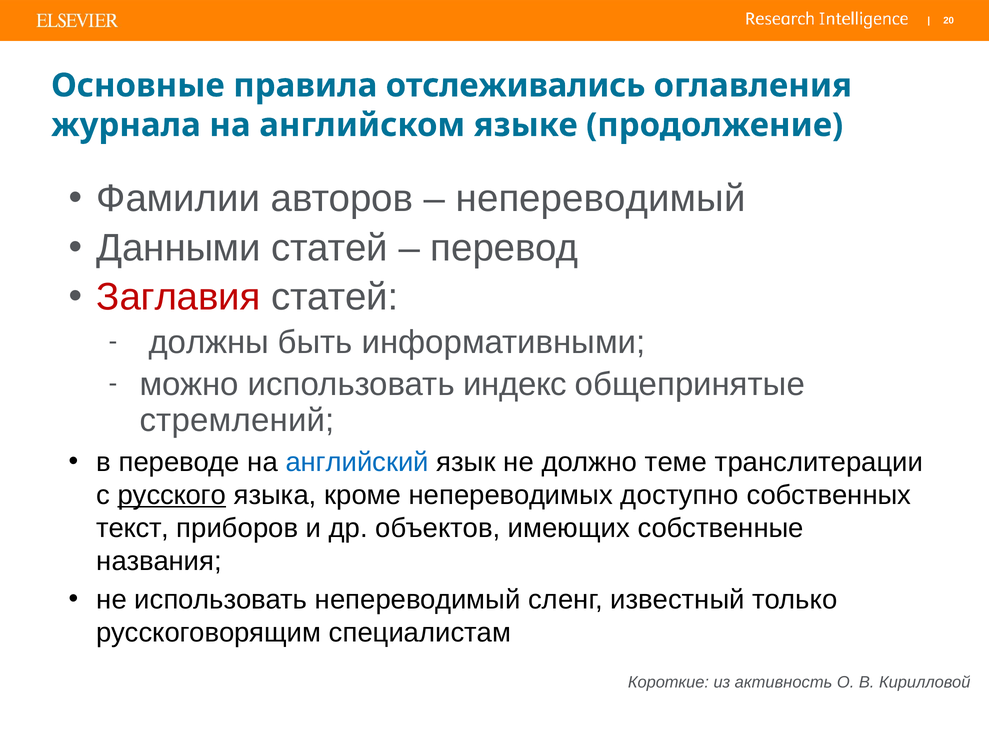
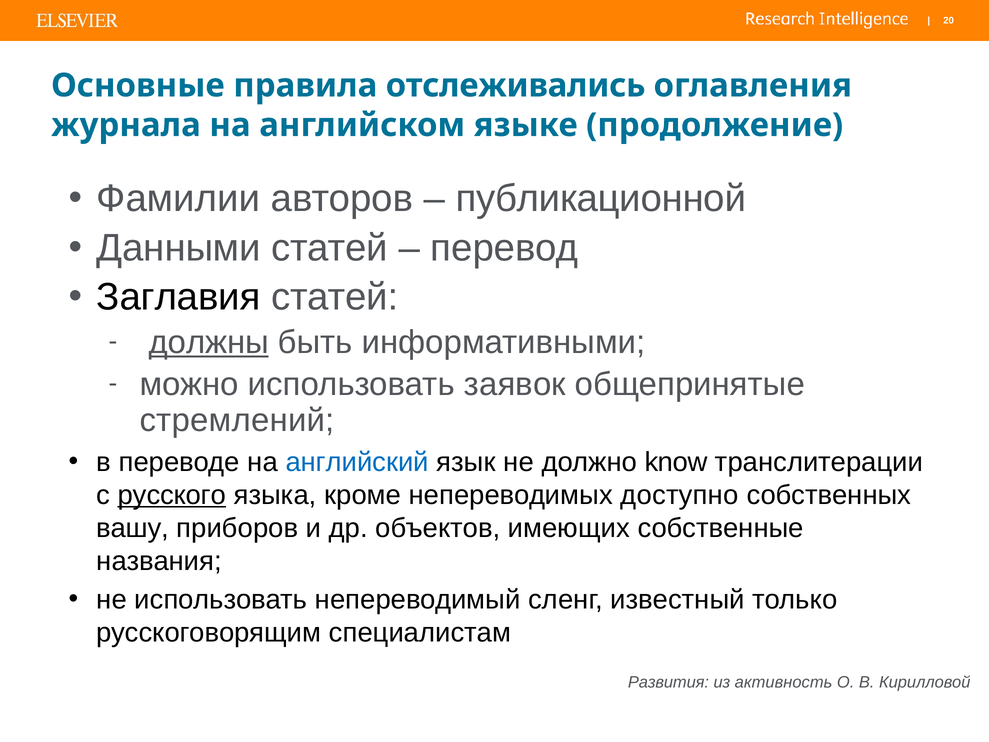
непереводимый: непереводимый -> публикационной (601, 199)
Заглавия colour: red -> black (179, 297)
должны underline: none -> present (209, 342)
индекс: индекс -> заявок (515, 384)
теме: теме -> know (676, 462)
текст: текст -> вашу (133, 528)
Короткие: Короткие -> Развития (668, 682)
